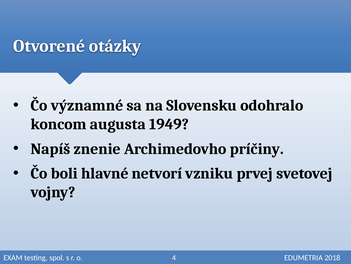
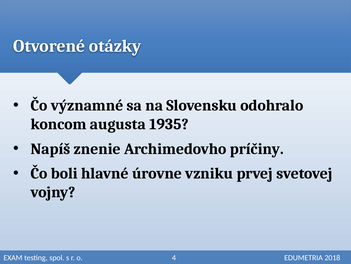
1949: 1949 -> 1935 (169, 124)
netvorí: netvorí -> úrovne (157, 173)
